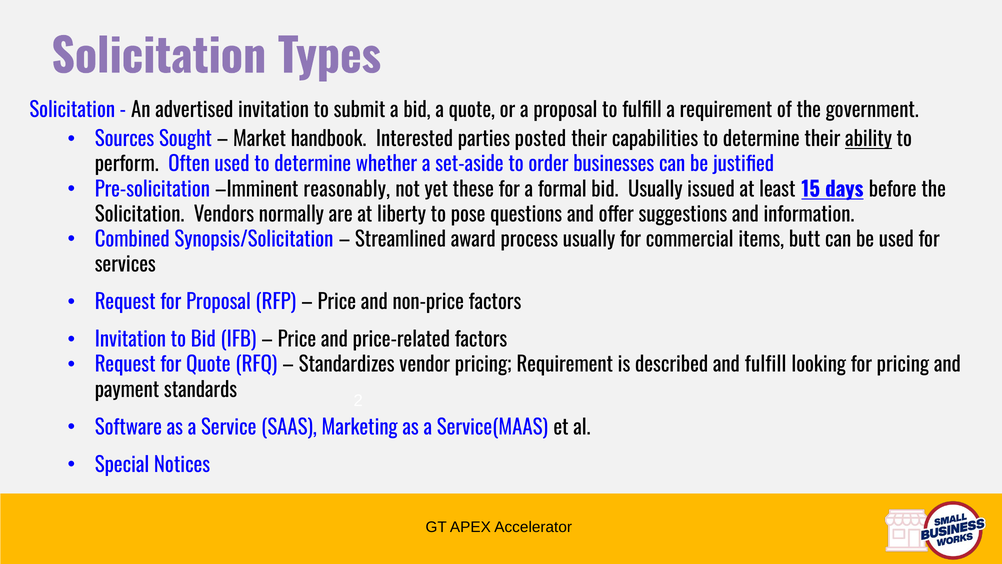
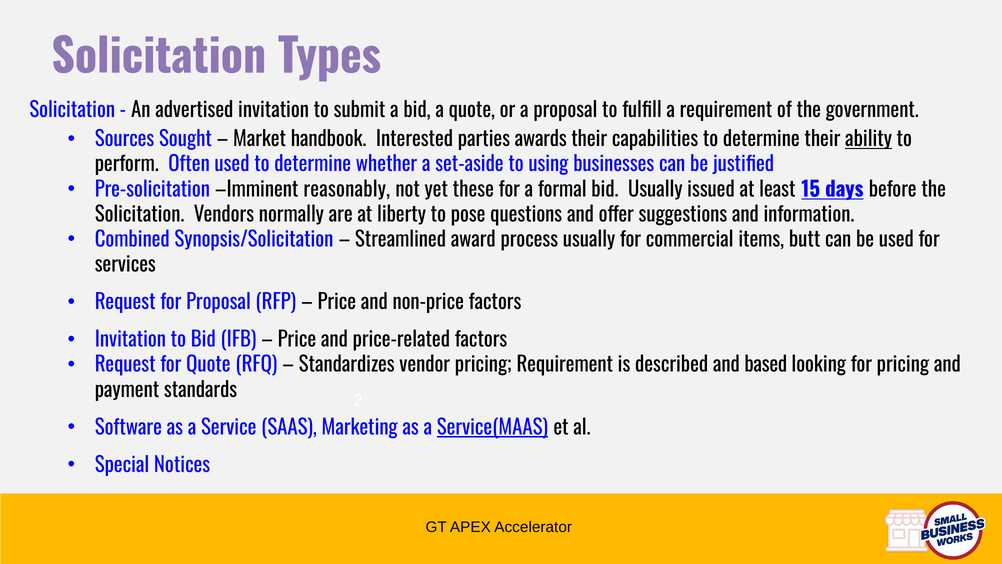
posted: posted -> awards (541, 139)
order: order -> using (548, 164)
and fulfill: fulfill -> based (766, 365)
Service(MAAS underline: none -> present (492, 427)
